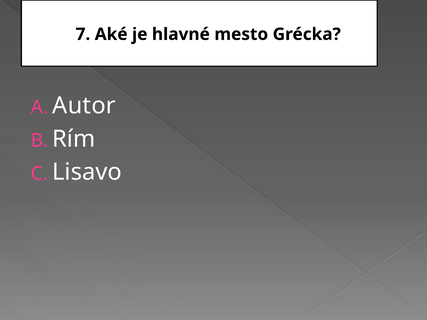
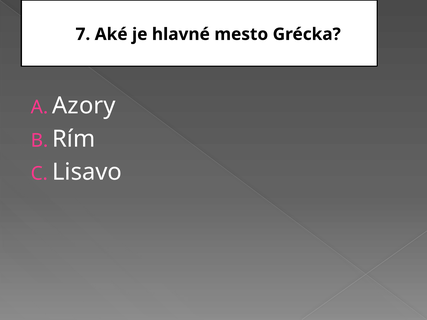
Autor: Autor -> Azory (84, 106)
